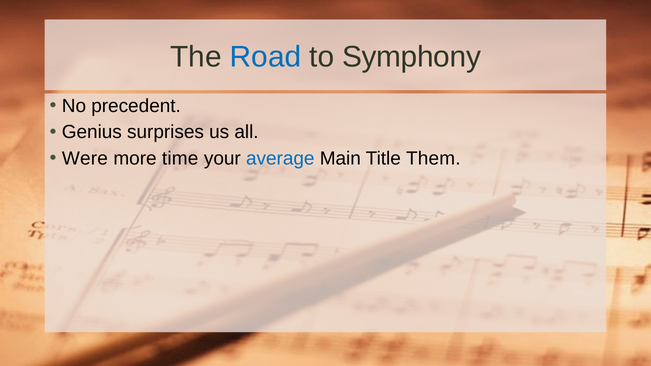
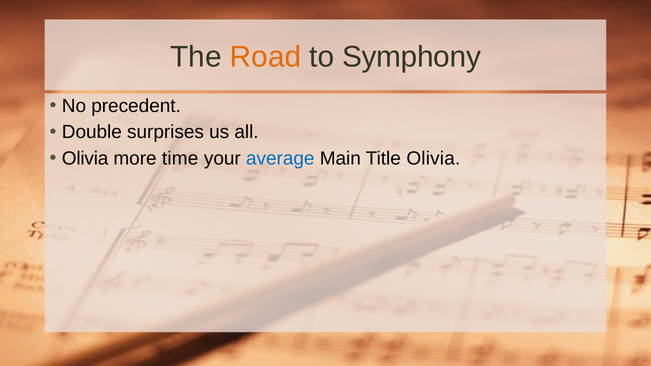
Road colour: blue -> orange (266, 57)
Genius: Genius -> Double (92, 132)
Were: Were -> Olivia (85, 158)
Title Them: Them -> Olivia (433, 158)
